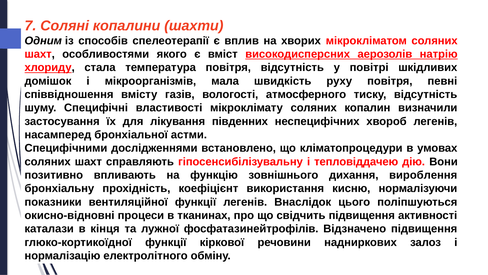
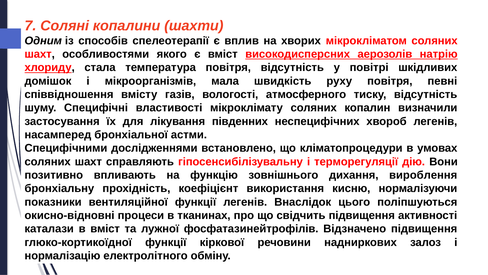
тепловіддачею: тепловіддачею -> терморегуляції (356, 161)
в кінця: кінця -> вміст (105, 228)
